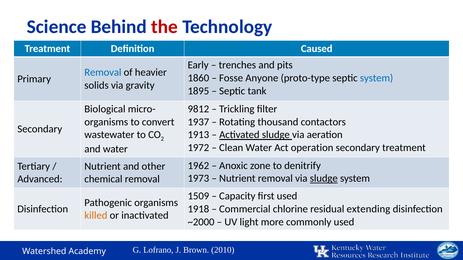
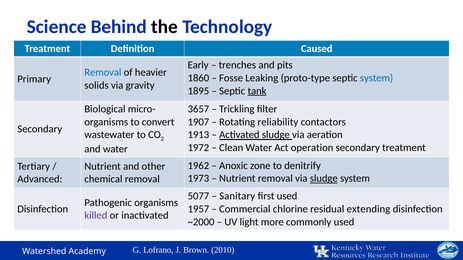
the colour: red -> black (165, 27)
Anyone: Anyone -> Leaking (262, 78)
tank underline: none -> present (257, 91)
9812: 9812 -> 3657 (198, 109)
1937: 1937 -> 1907 (198, 122)
thousand: thousand -> reliability (278, 122)
1509: 1509 -> 5077 (198, 196)
Capacity: Capacity -> Sanitary (237, 196)
1918: 1918 -> 1957 (198, 209)
killed colour: orange -> purple (96, 216)
